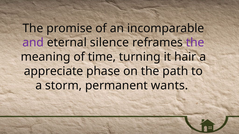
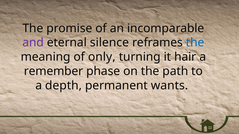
the colour: purple -> blue (195, 43)
time: time -> only (102, 57)
appreciate: appreciate -> remember (54, 71)
storm: storm -> depth (64, 86)
